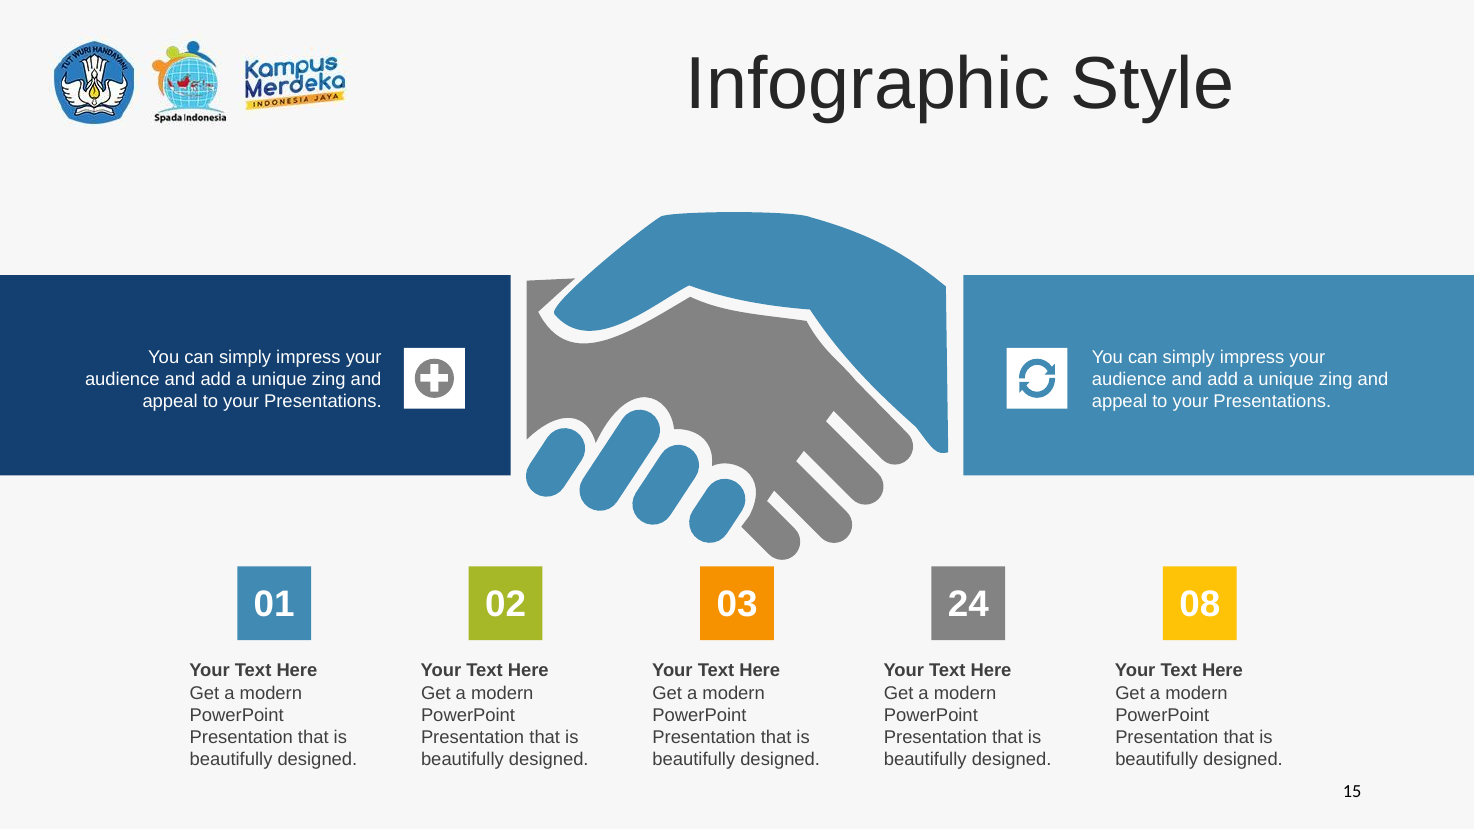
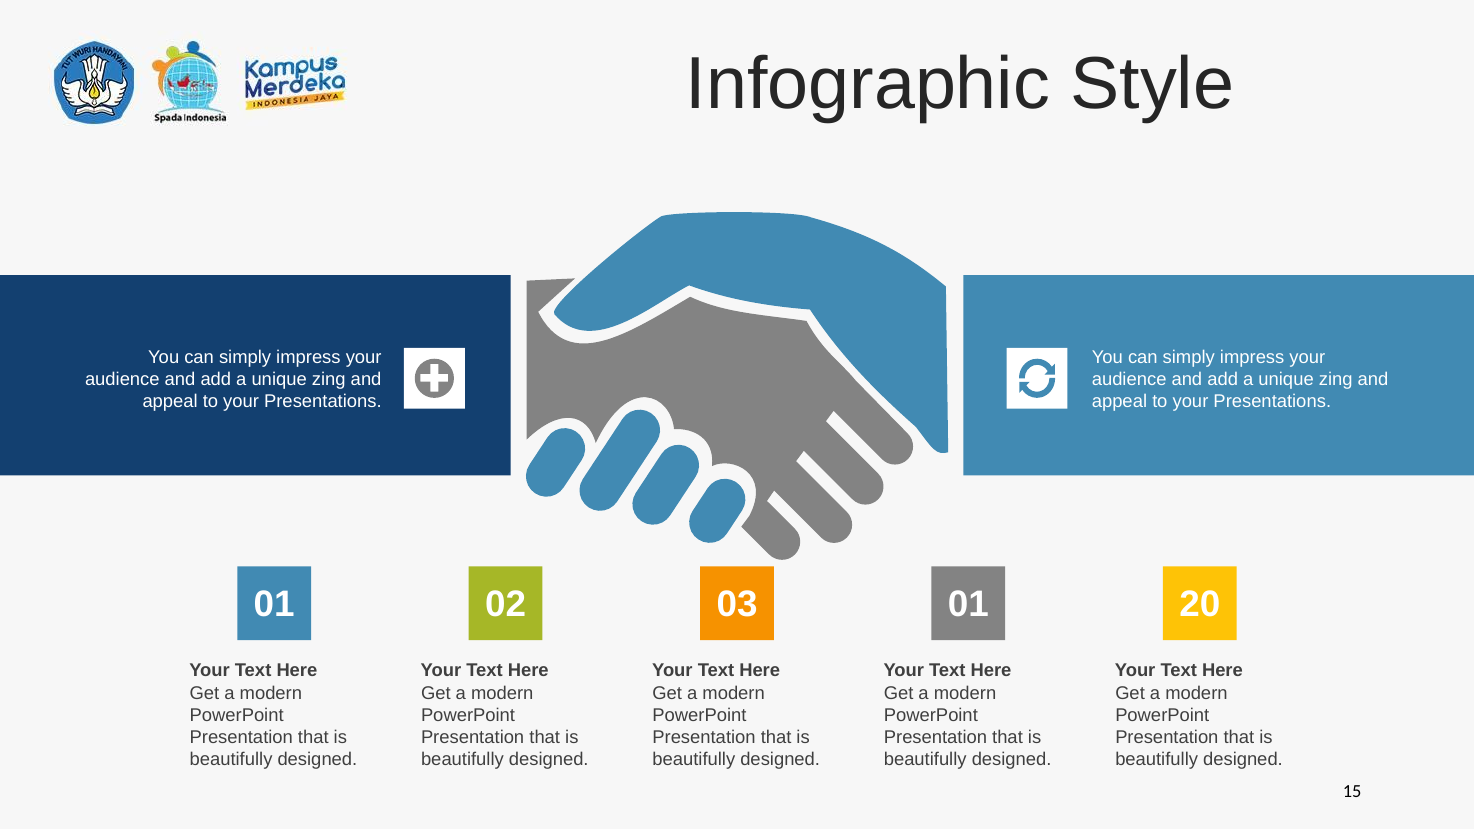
02 24: 24 -> 01 (968, 604)
08: 08 -> 20 (1200, 604)
